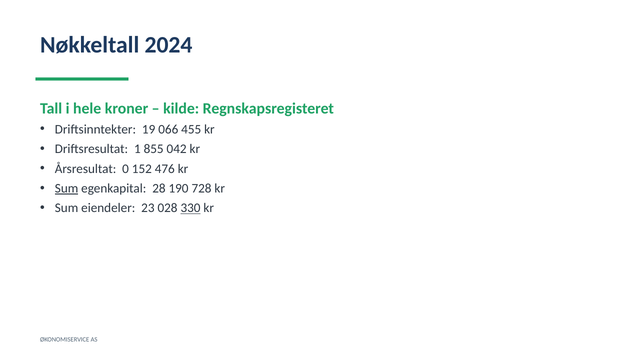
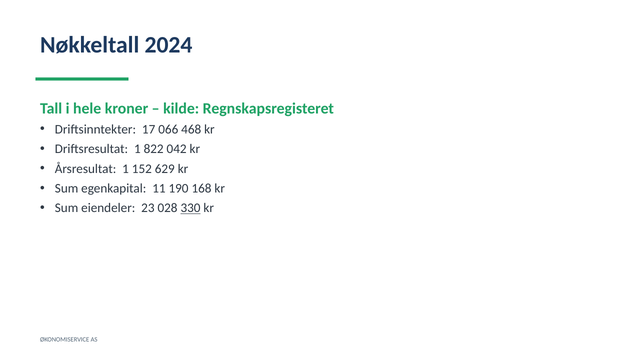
19: 19 -> 17 (149, 130)
455: 455 -> 468 (191, 130)
855: 855 -> 822 (154, 149)
Årsresultat 0: 0 -> 1 (126, 169)
476: 476 -> 629 (165, 169)
Sum underline: present -> none (67, 189)
28: 28 -> 11 (159, 189)
728: 728 -> 168 (201, 189)
